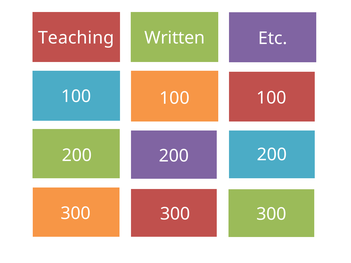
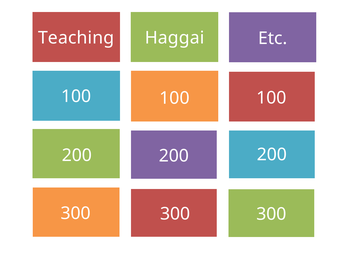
Written: Written -> Haggai (175, 38)
